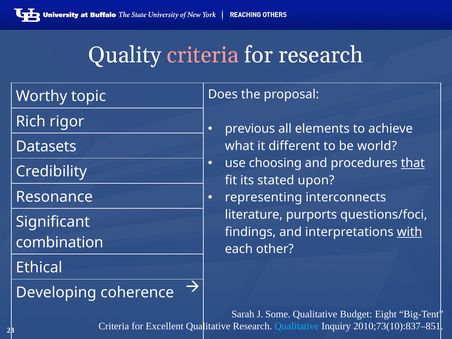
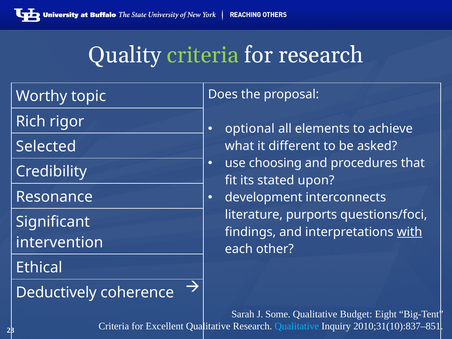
criteria colour: pink -> light green (203, 55)
previous: previous -> optional (250, 129)
Datasets: Datasets -> Selected (46, 146)
world: world -> asked (377, 146)
that underline: present -> none (413, 163)
representing: representing -> development (264, 198)
combination: combination -> intervention (60, 242)
Developing: Developing -> Deductively (56, 293)
2010;73(10):837–851: 2010;73(10):837–851 -> 2010;31(10):837–851 (398, 326)
